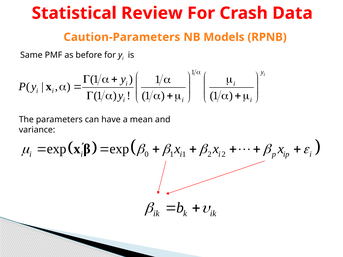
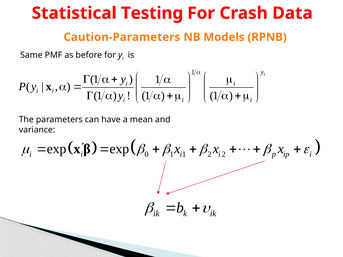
Review: Review -> Testing (152, 13)
